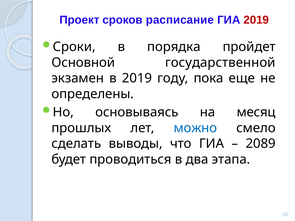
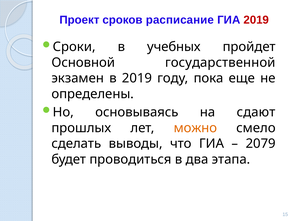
порядка: порядка -> учебных (174, 47)
месяц: месяц -> сдают (256, 112)
можно colour: blue -> orange (195, 128)
2089: 2089 -> 2079 (261, 144)
